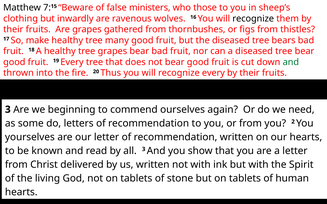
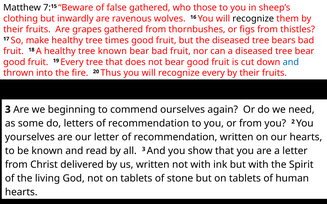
false ministers: ministers -> gathered (150, 8)
many: many -> times (117, 40)
tree grapes: grapes -> known (112, 51)
and colour: green -> blue (291, 62)
